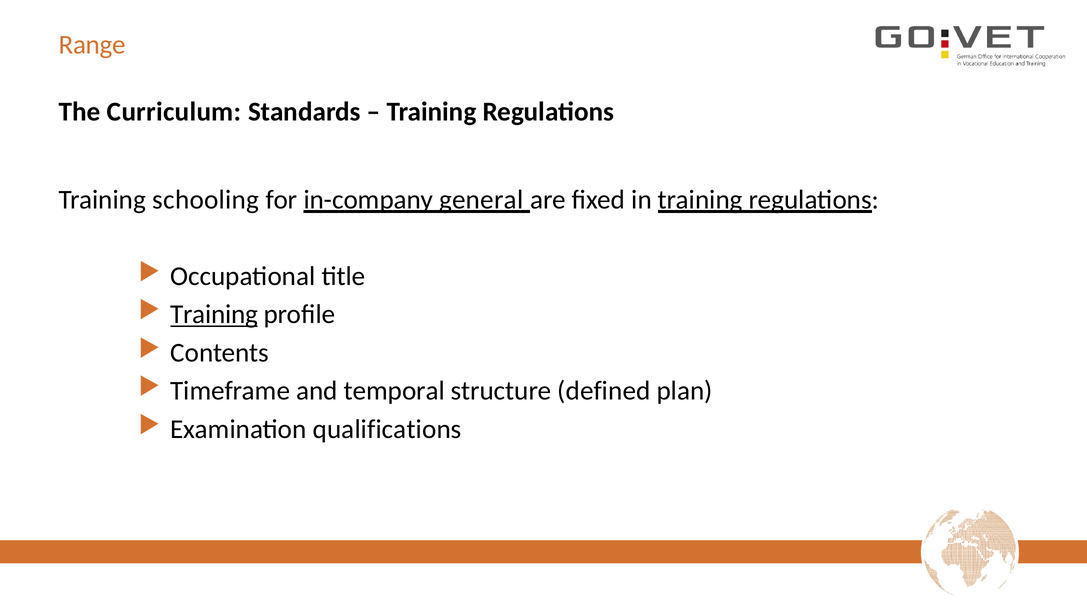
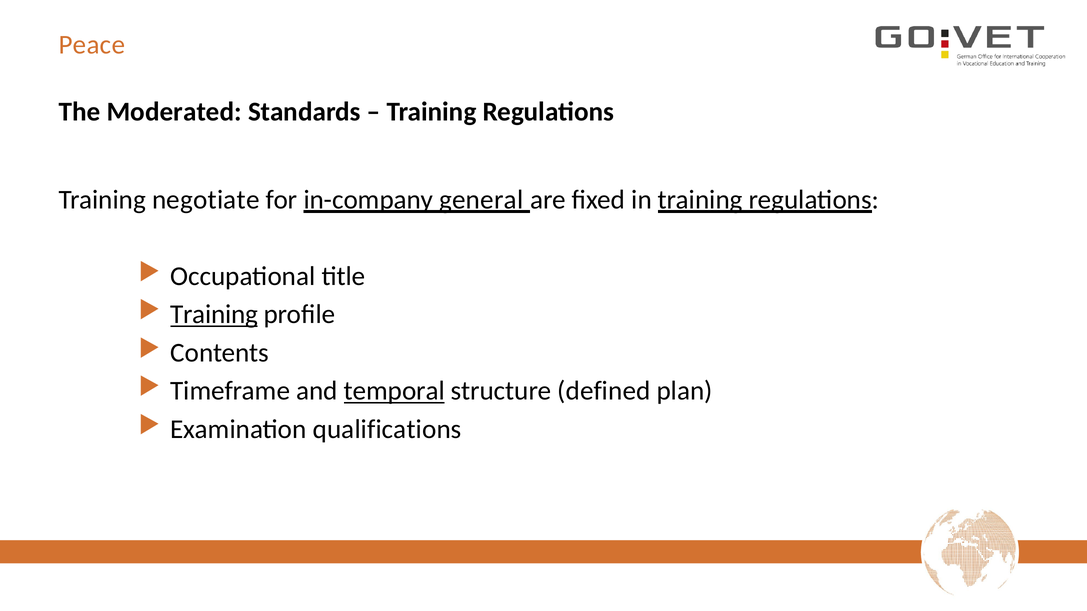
Range: Range -> Peace (92, 45)
Curriculum: Curriculum -> Moderated (174, 112)
schooling: schooling -> negotiate (206, 200)
temporal underline: none -> present (394, 391)
